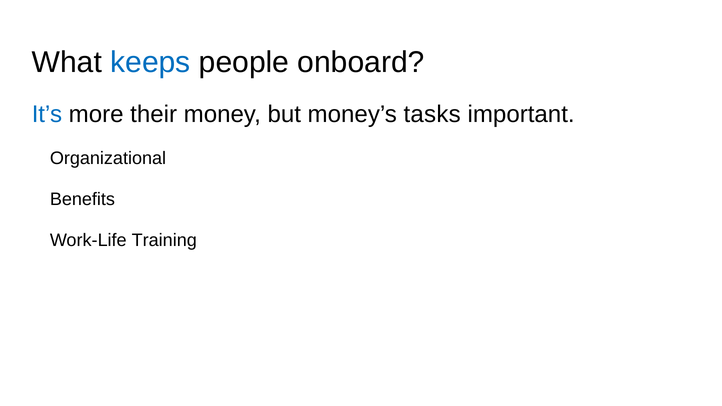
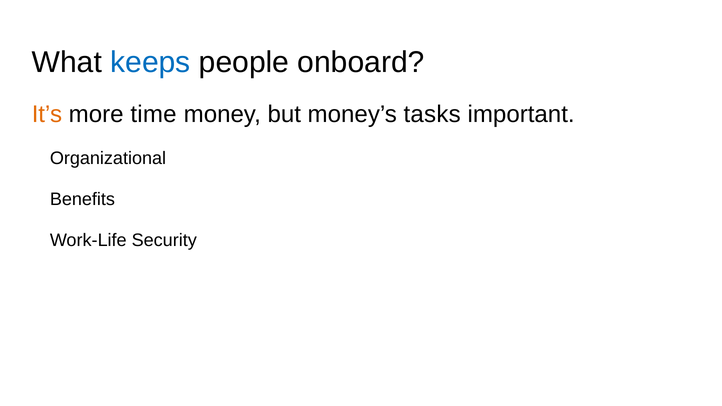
It’s colour: blue -> orange (47, 114)
their: their -> time (154, 114)
Training: Training -> Security (164, 240)
